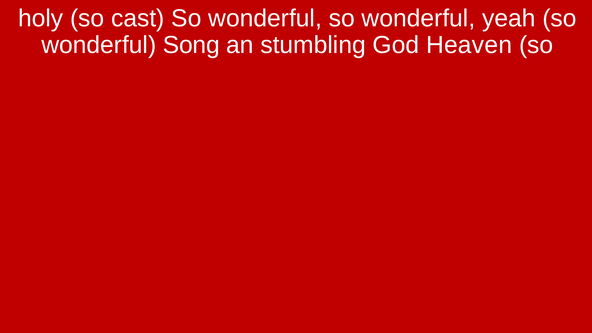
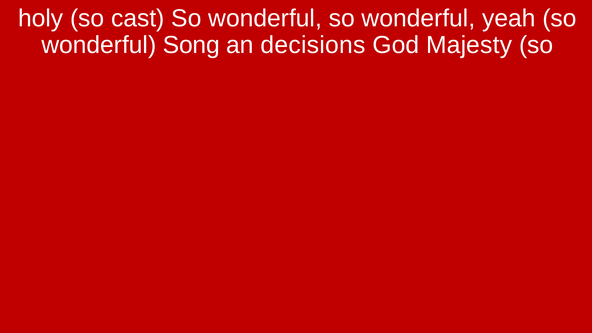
stumbling: stumbling -> decisions (313, 45)
Heaven: Heaven -> Majesty (469, 45)
